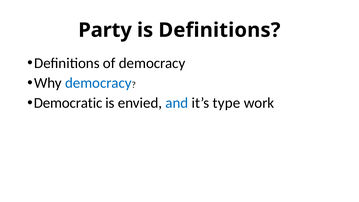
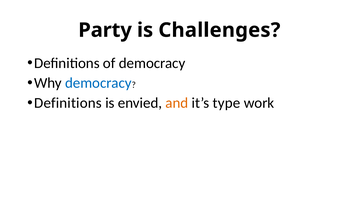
is Definitions: Definitions -> Challenges (219, 30)
Democratic: Democratic -> Definitions (68, 103)
and colour: blue -> orange (177, 103)
